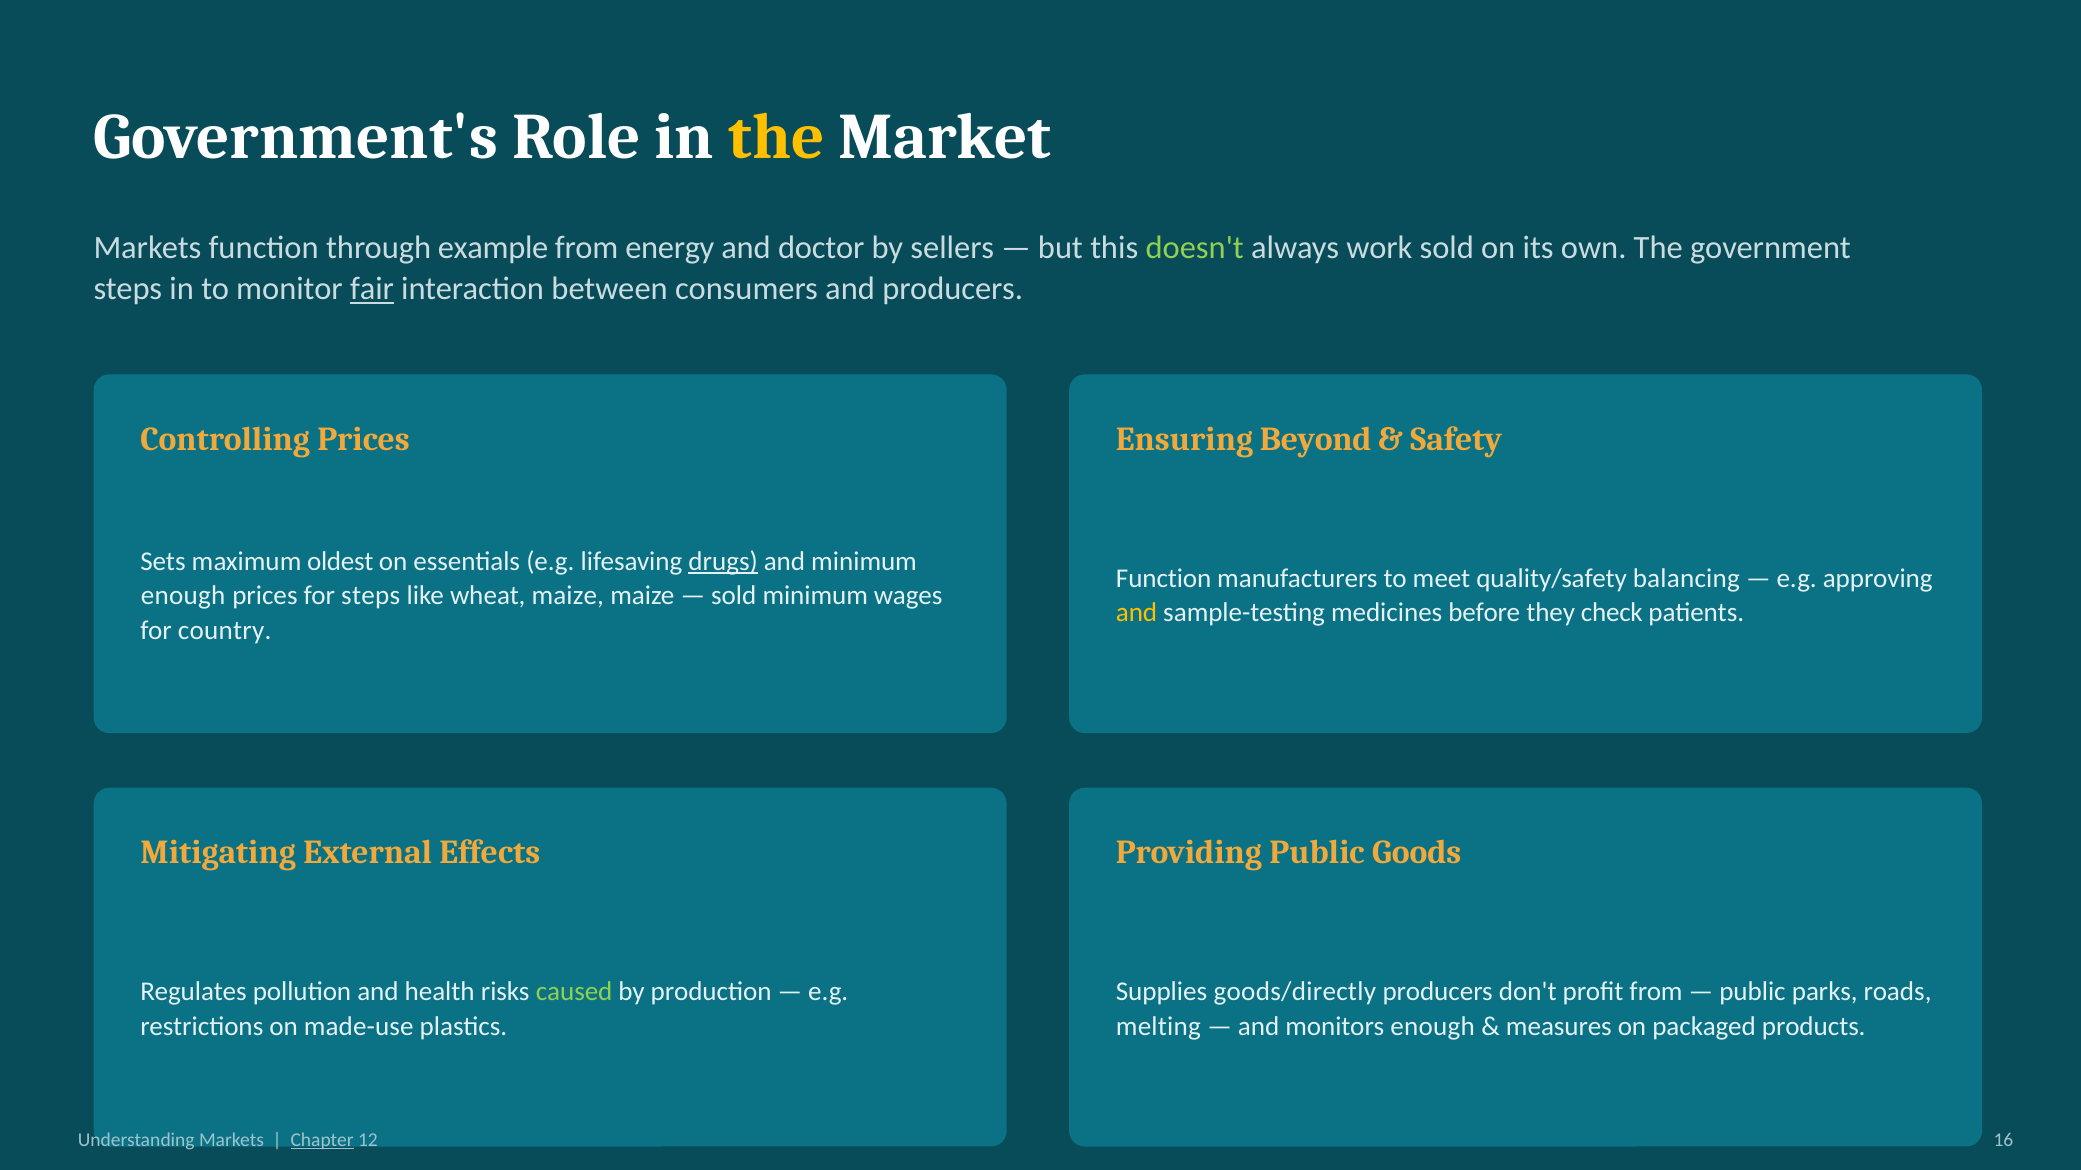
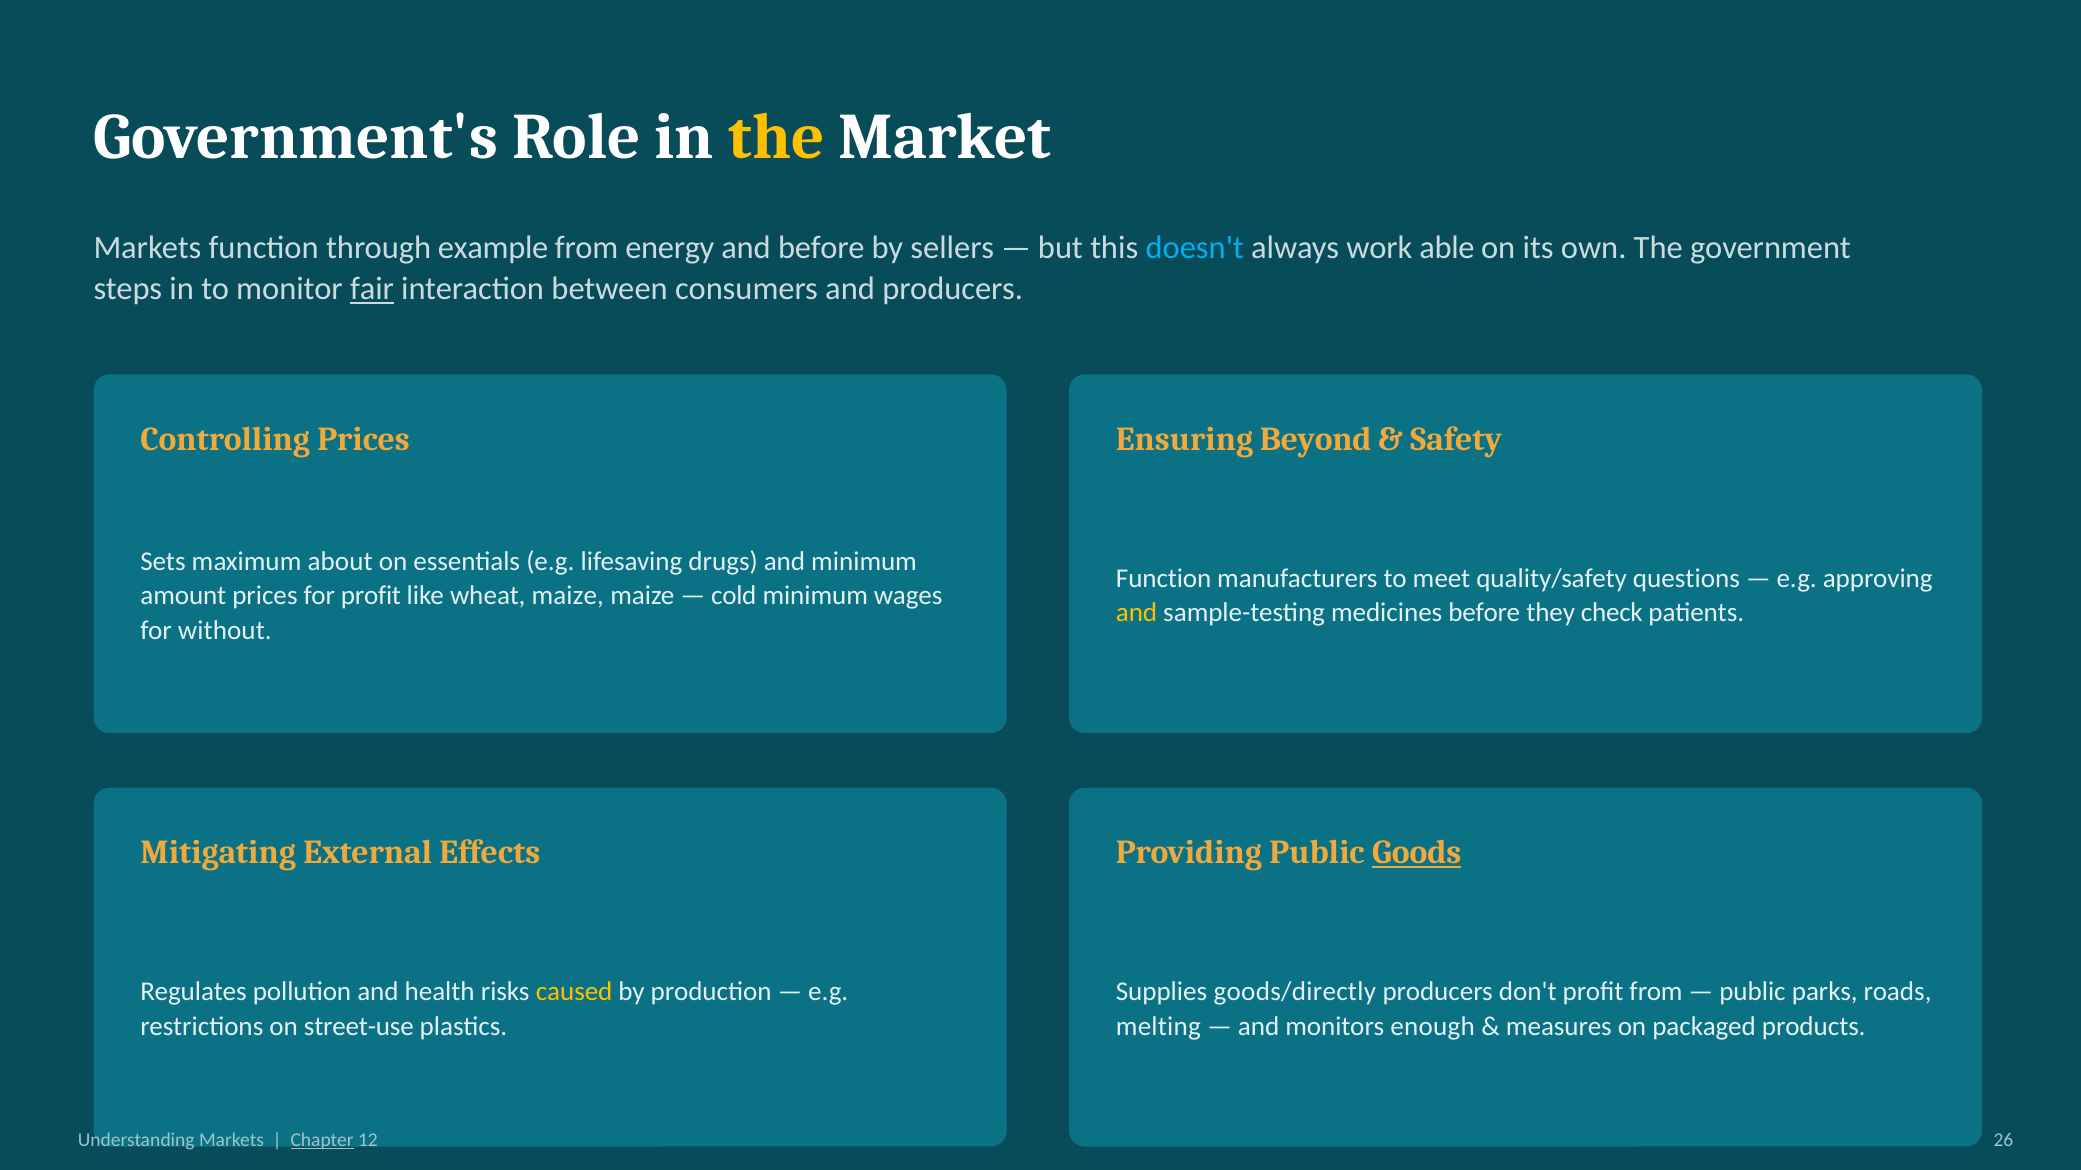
and doctor: doctor -> before (821, 248)
doesn't colour: light green -> light blue (1195, 248)
work sold: sold -> able (1447, 248)
oldest: oldest -> about (340, 561)
drugs underline: present -> none (723, 561)
balancing: balancing -> questions (1686, 579)
enough: enough -> amount (183, 596)
for steps: steps -> profit (371, 596)
sold: sold -> cold (734, 596)
country: country -> without (225, 631)
Goods underline: none -> present (1417, 853)
caused colour: light green -> yellow (574, 992)
made-use: made-use -> street-use (359, 1027)
16: 16 -> 26 (2003, 1141)
